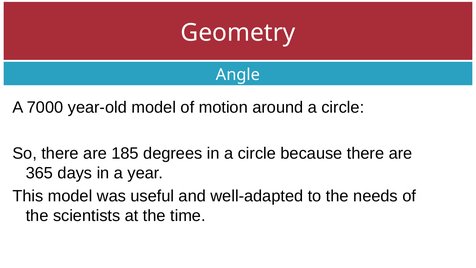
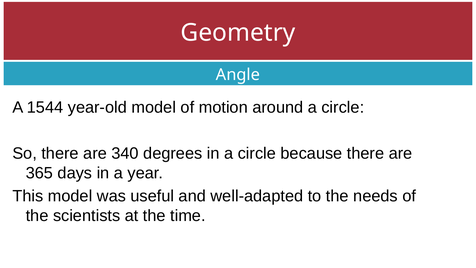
7000: 7000 -> 1544 (45, 107)
185: 185 -> 340 (125, 153)
